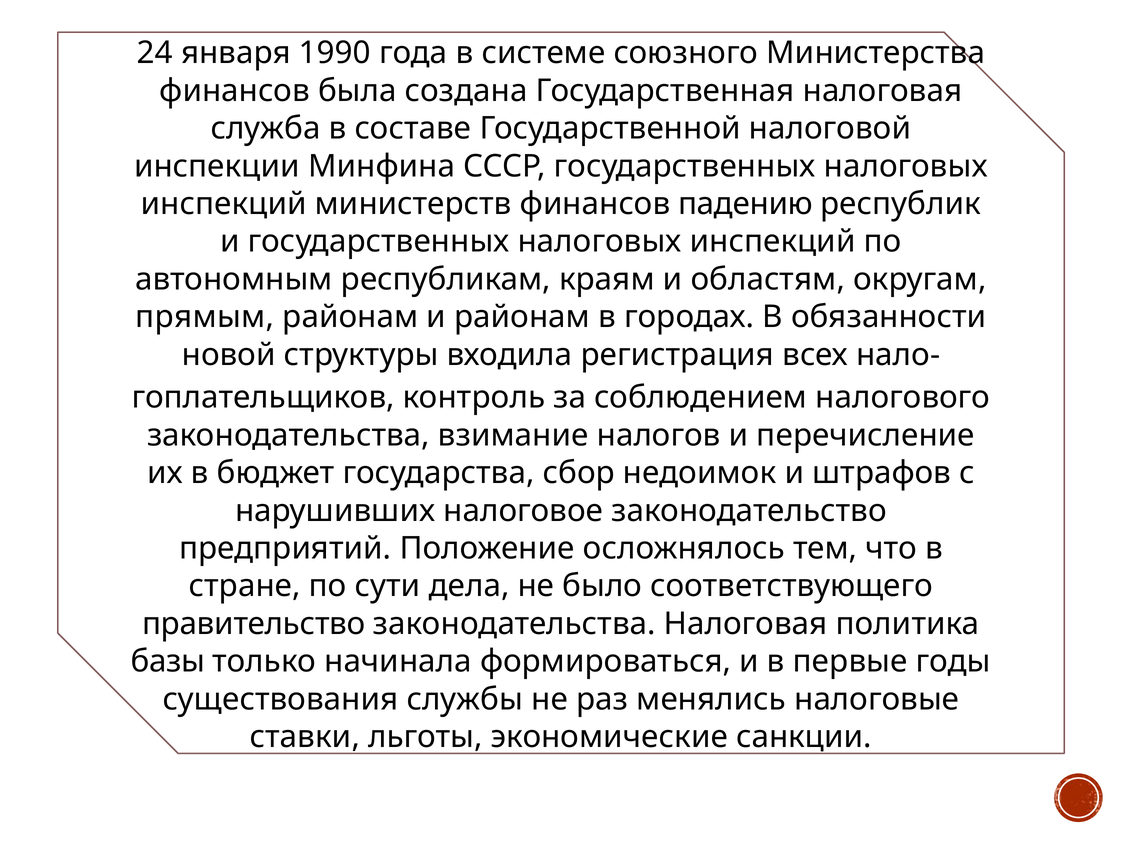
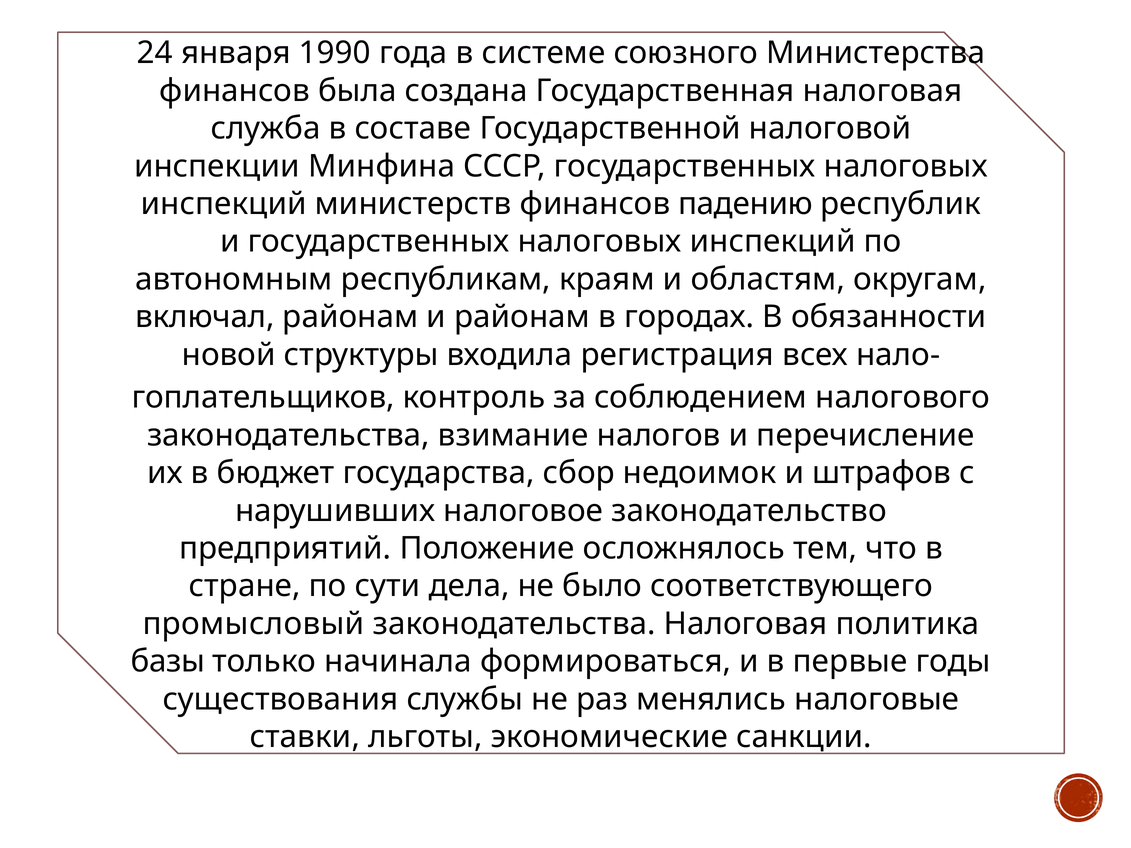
прямым: прямым -> включал (205, 317)
правительство: правительство -> промысловый (253, 624)
